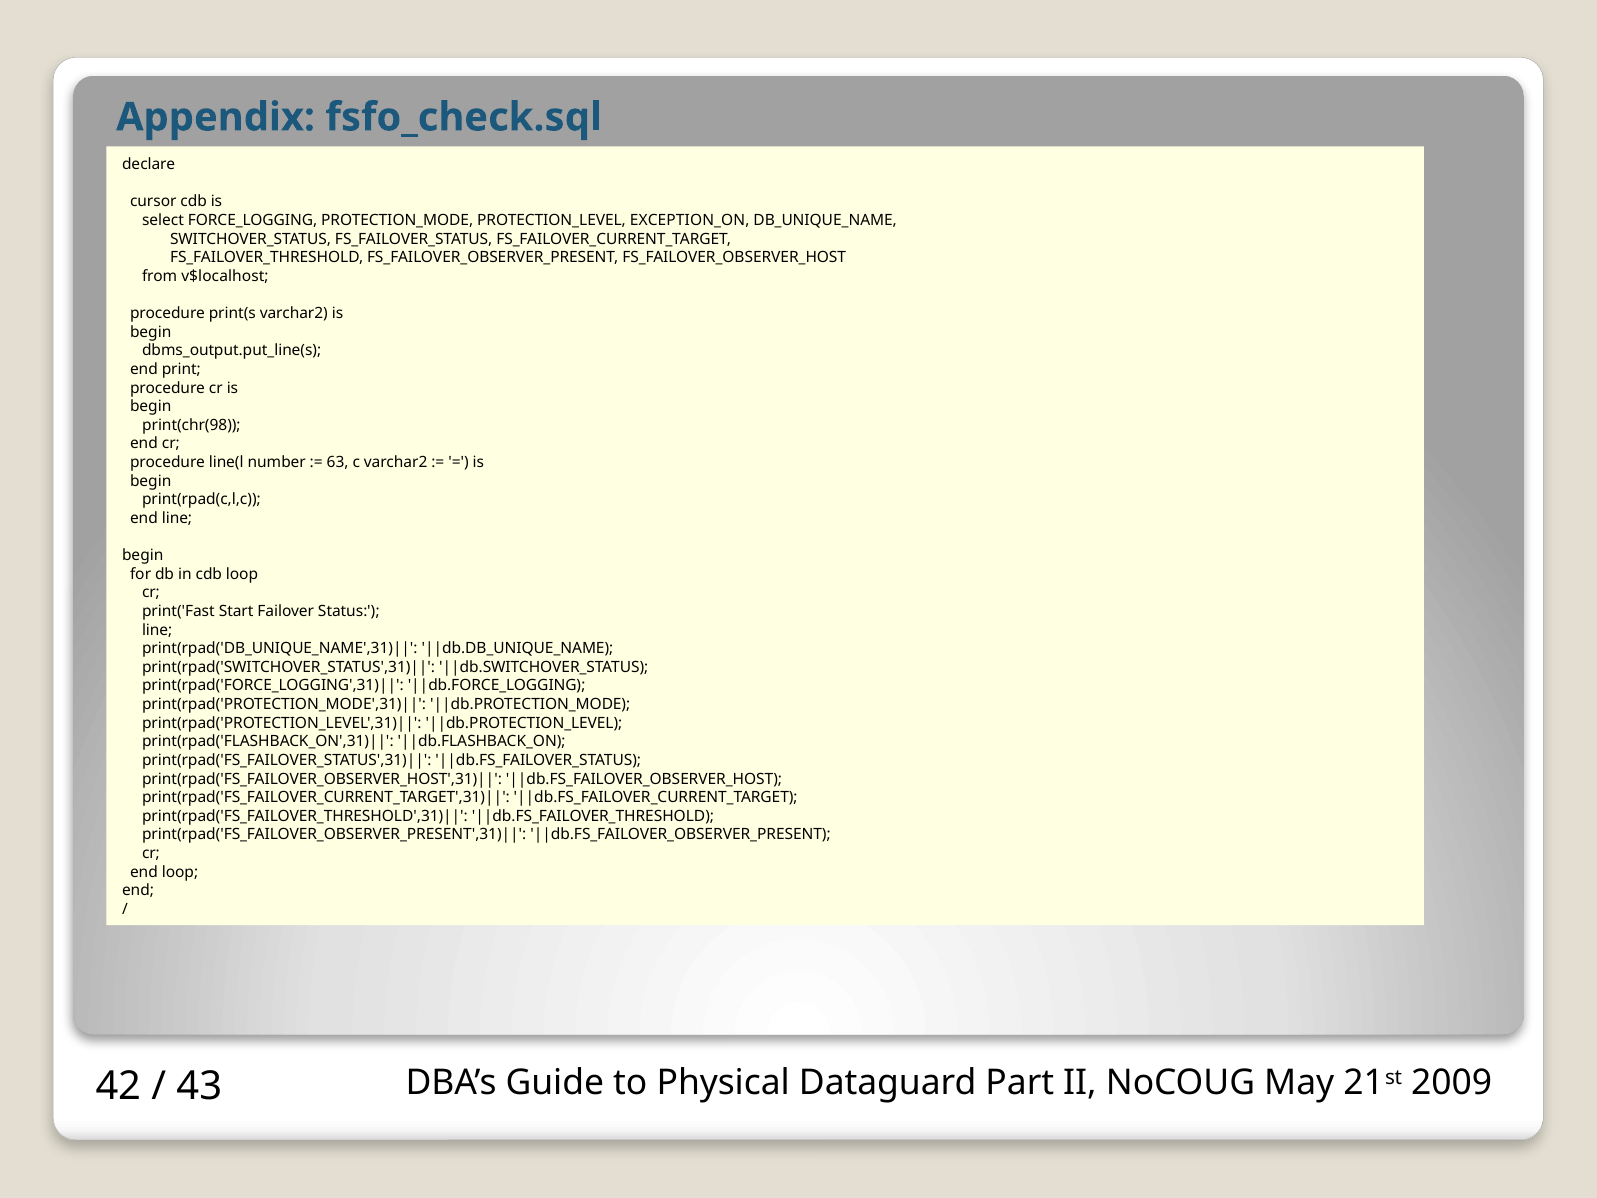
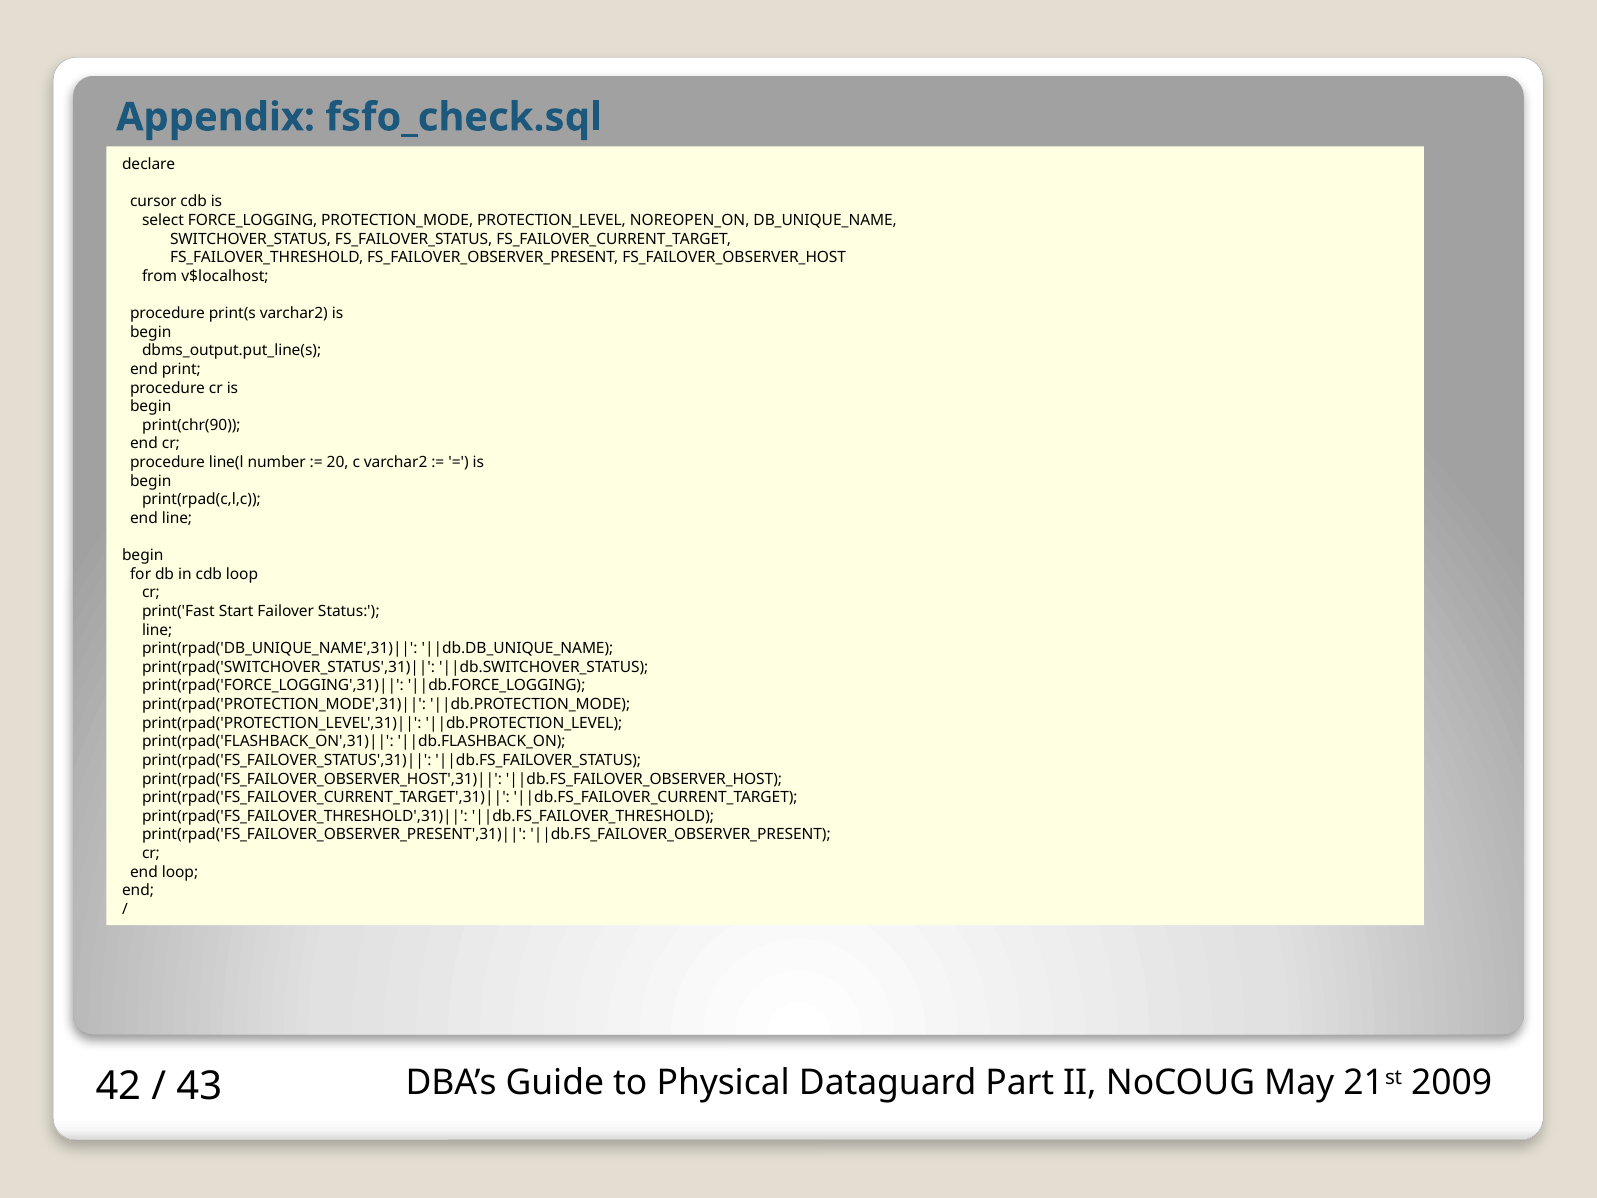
EXCEPTION_ON: EXCEPTION_ON -> NOREOPEN_ON (690, 220)
print(chr(98: print(chr(98 -> print(chr(90 (191, 425)
63: 63 -> 20 (338, 462)
